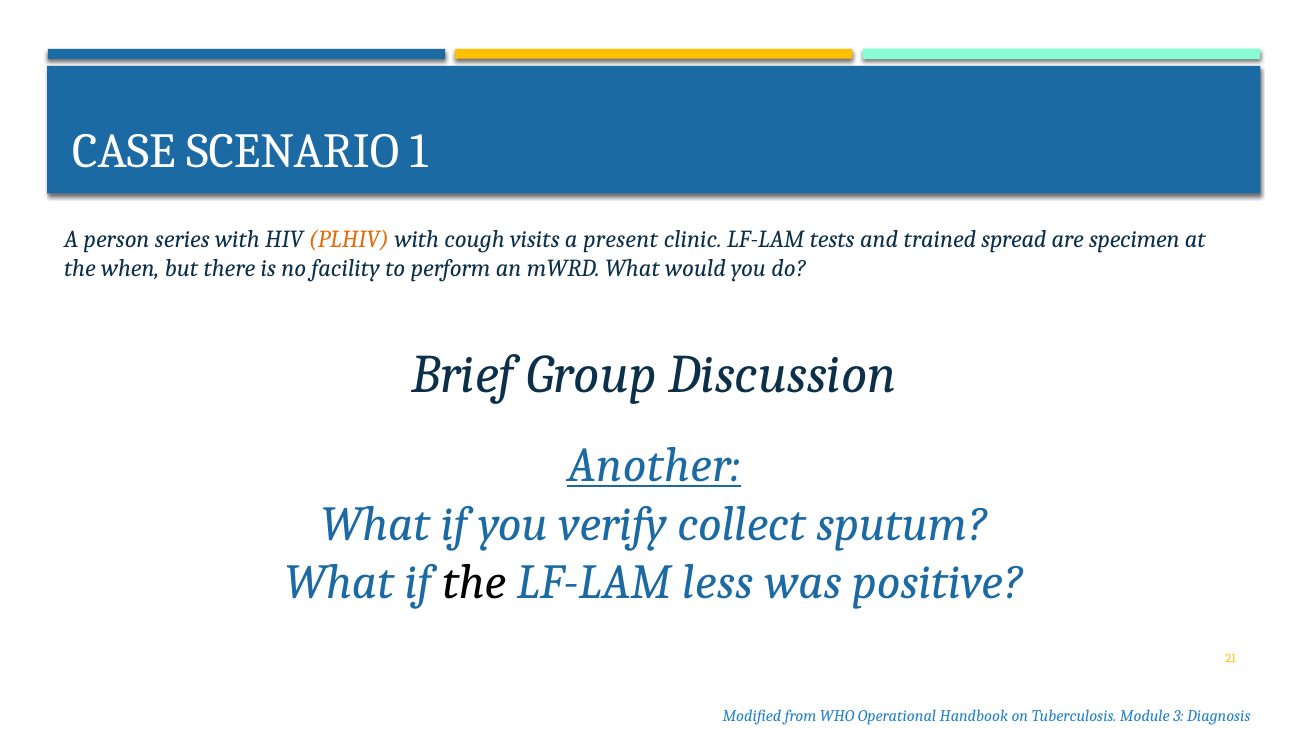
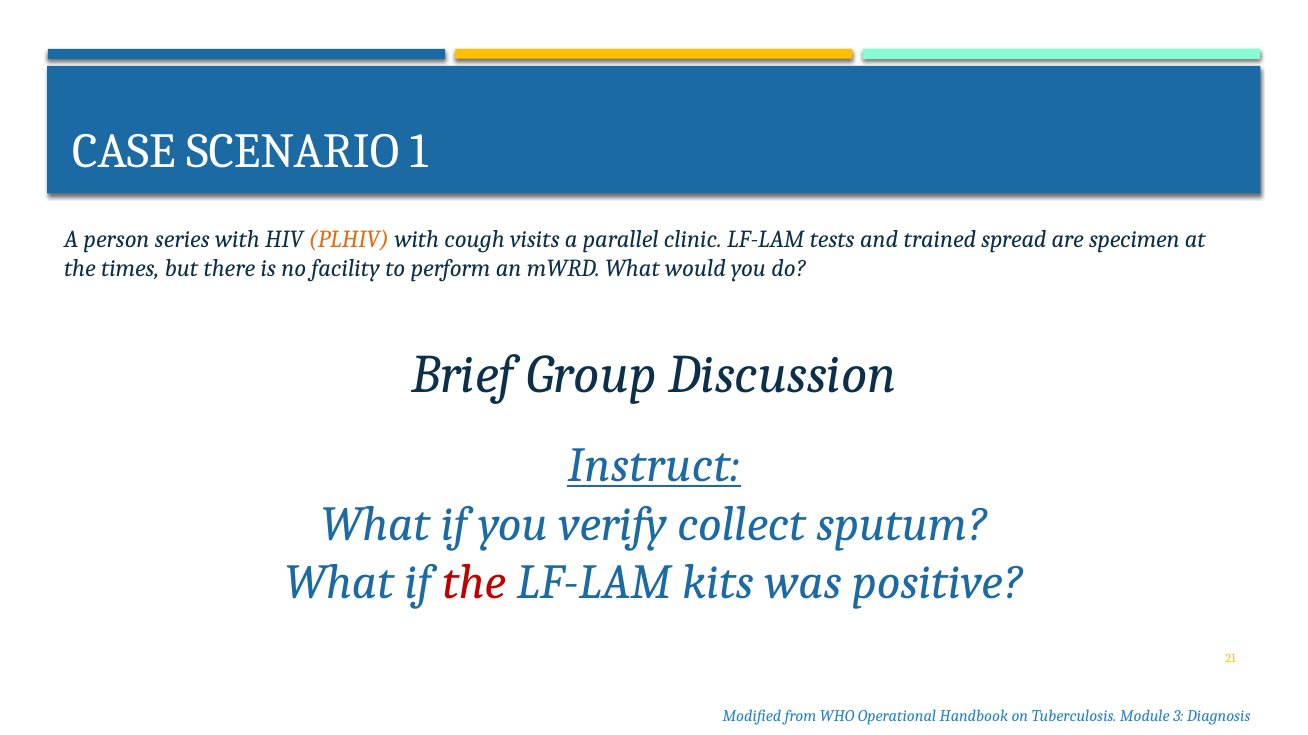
present: present -> parallel (621, 239)
when: when -> times (130, 269)
Another: Another -> Instruct (654, 466)
the colour: black -> red (474, 583)
less: less -> kits (718, 583)
